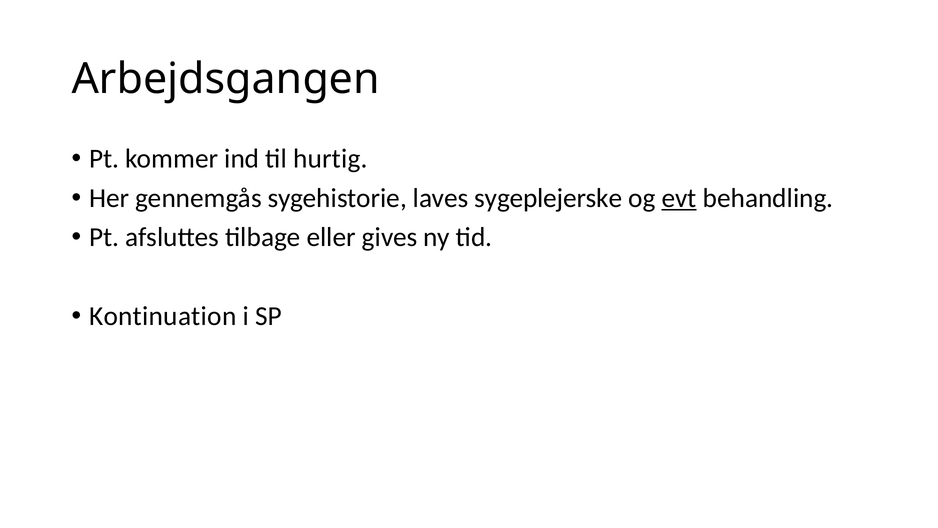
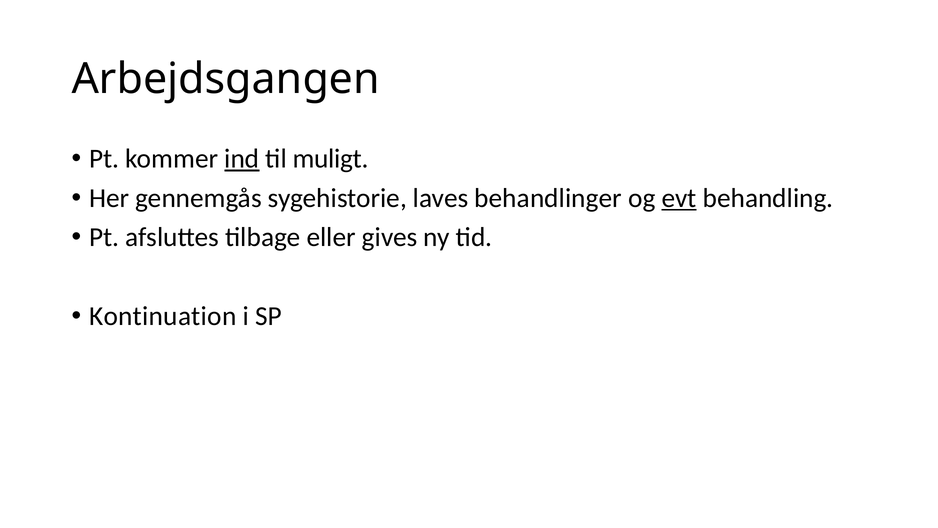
ind underline: none -> present (242, 159)
hurtig: hurtig -> muligt (331, 159)
sygeplejerske: sygeplejerske -> behandlinger (548, 198)
